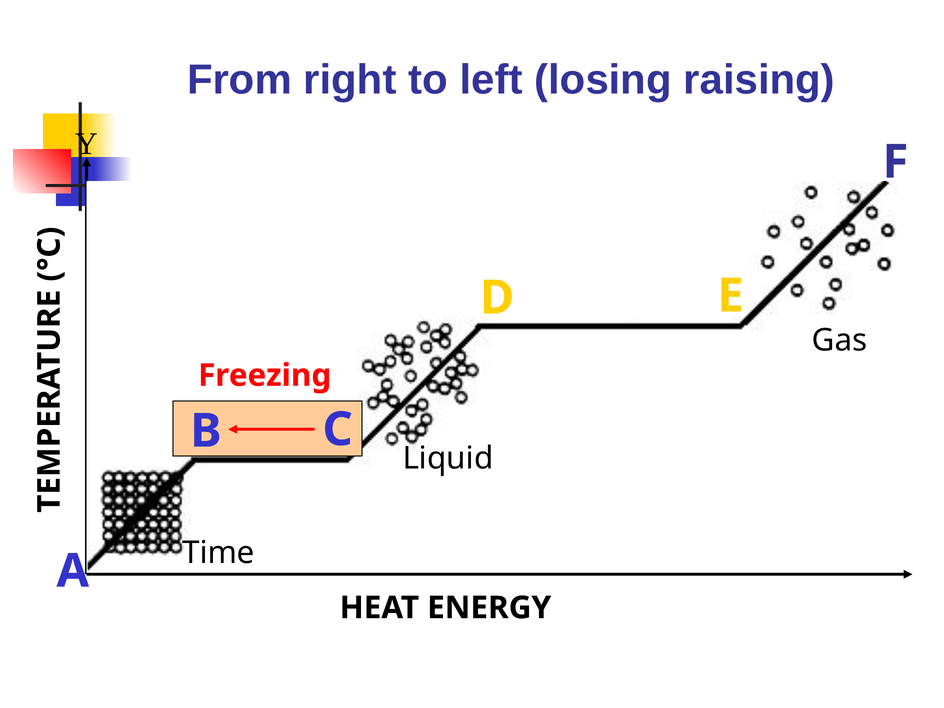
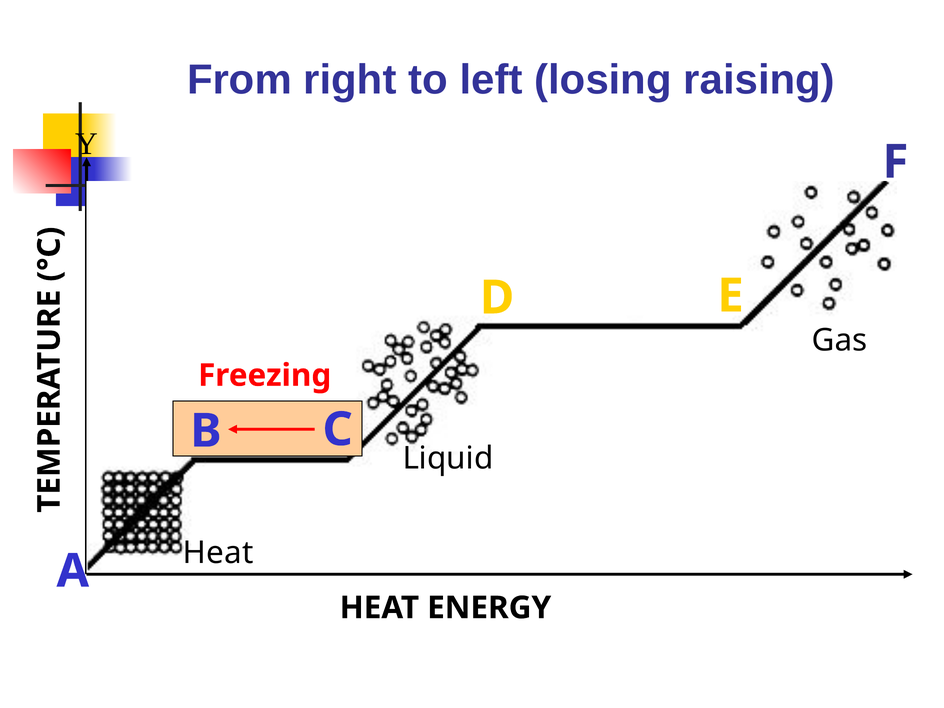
Time: Time -> Heat (218, 553)
